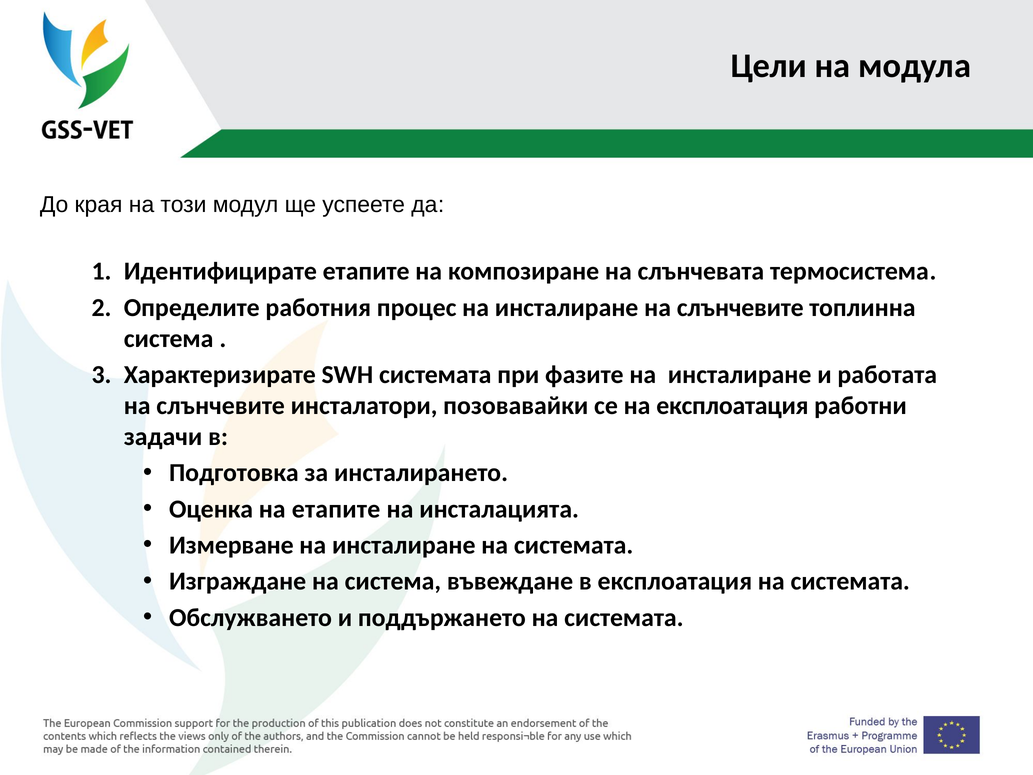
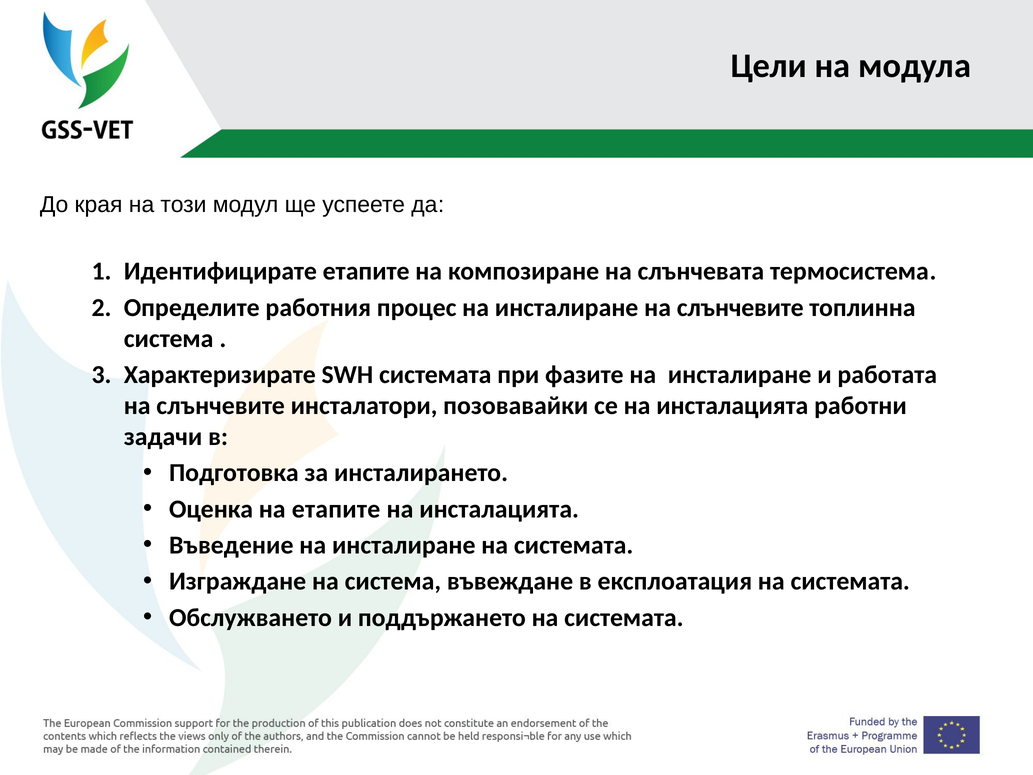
се на експлоатация: експлоатация -> инсталацията (732, 406)
Измерване: Измерване -> Въведение (231, 545)
